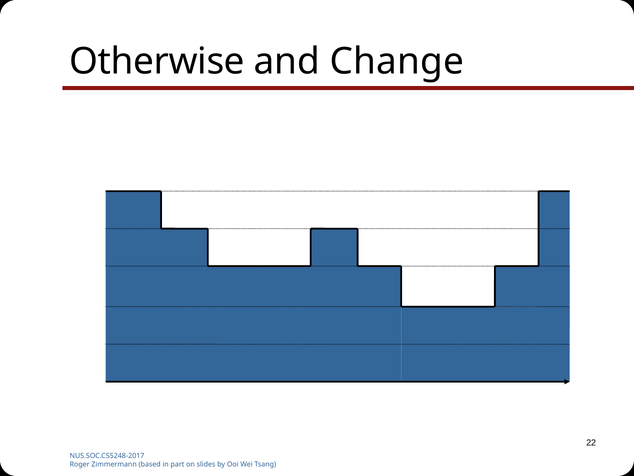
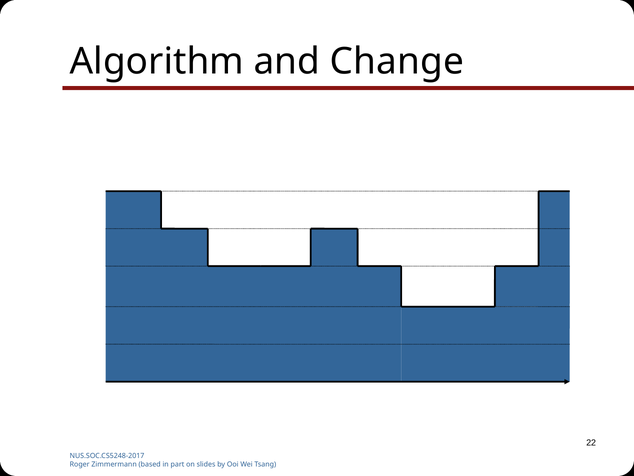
Otherwise: Otherwise -> Algorithm (157, 61)
